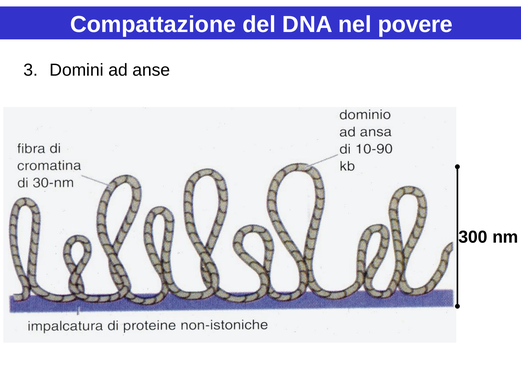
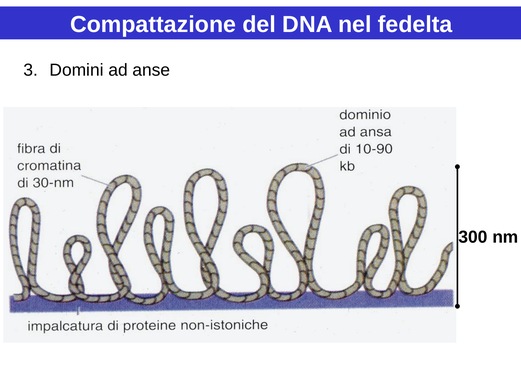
povere: povere -> fedelta (415, 25)
